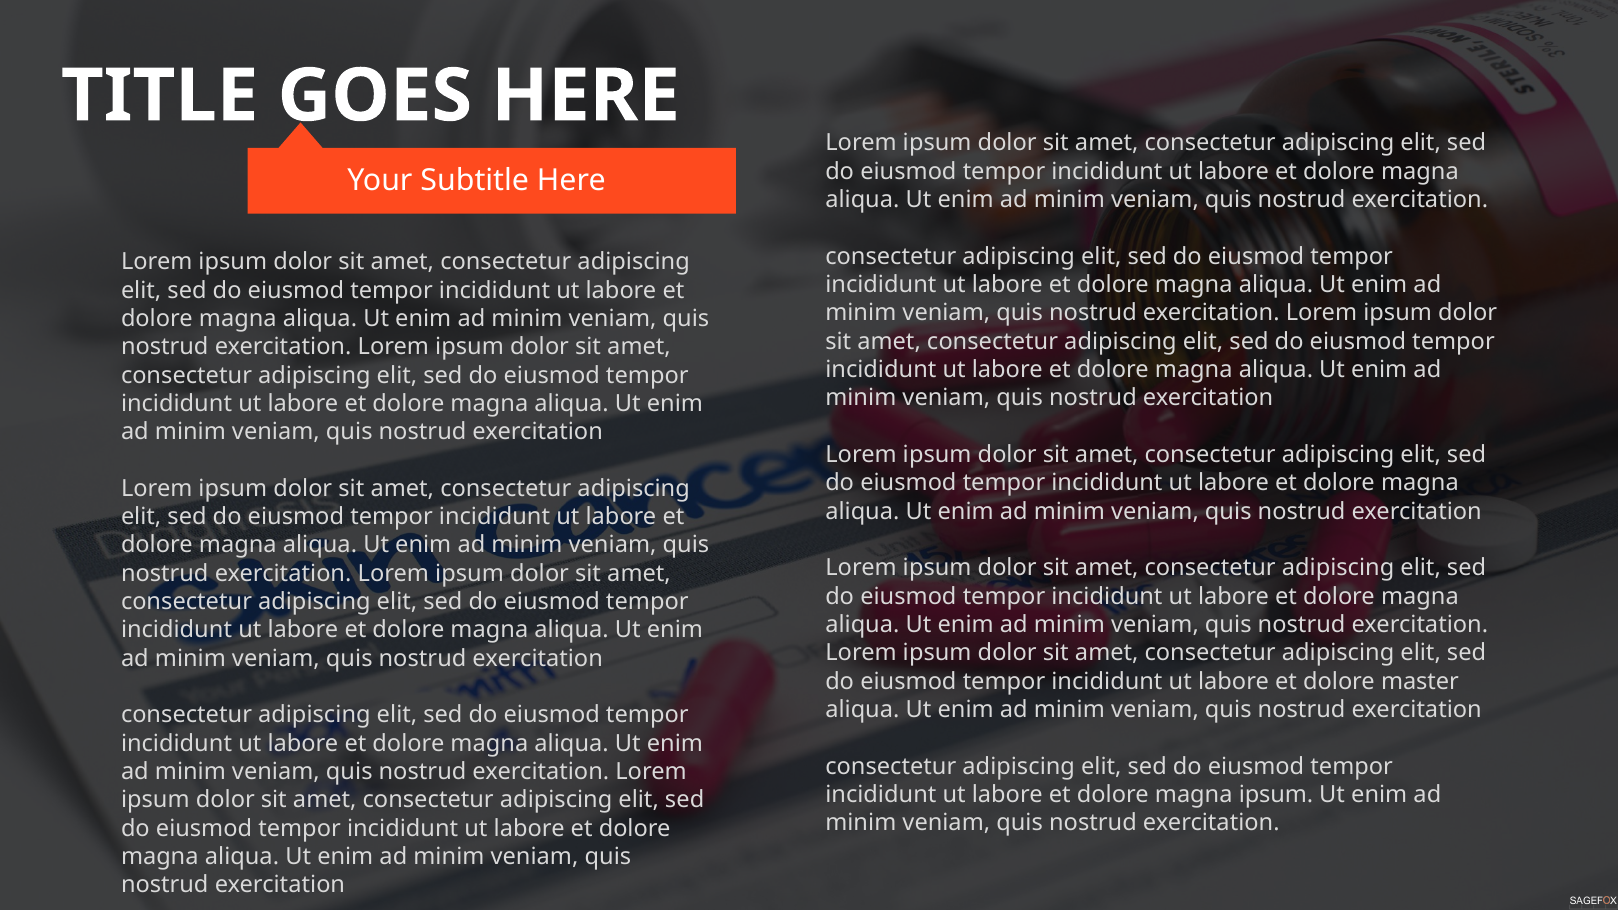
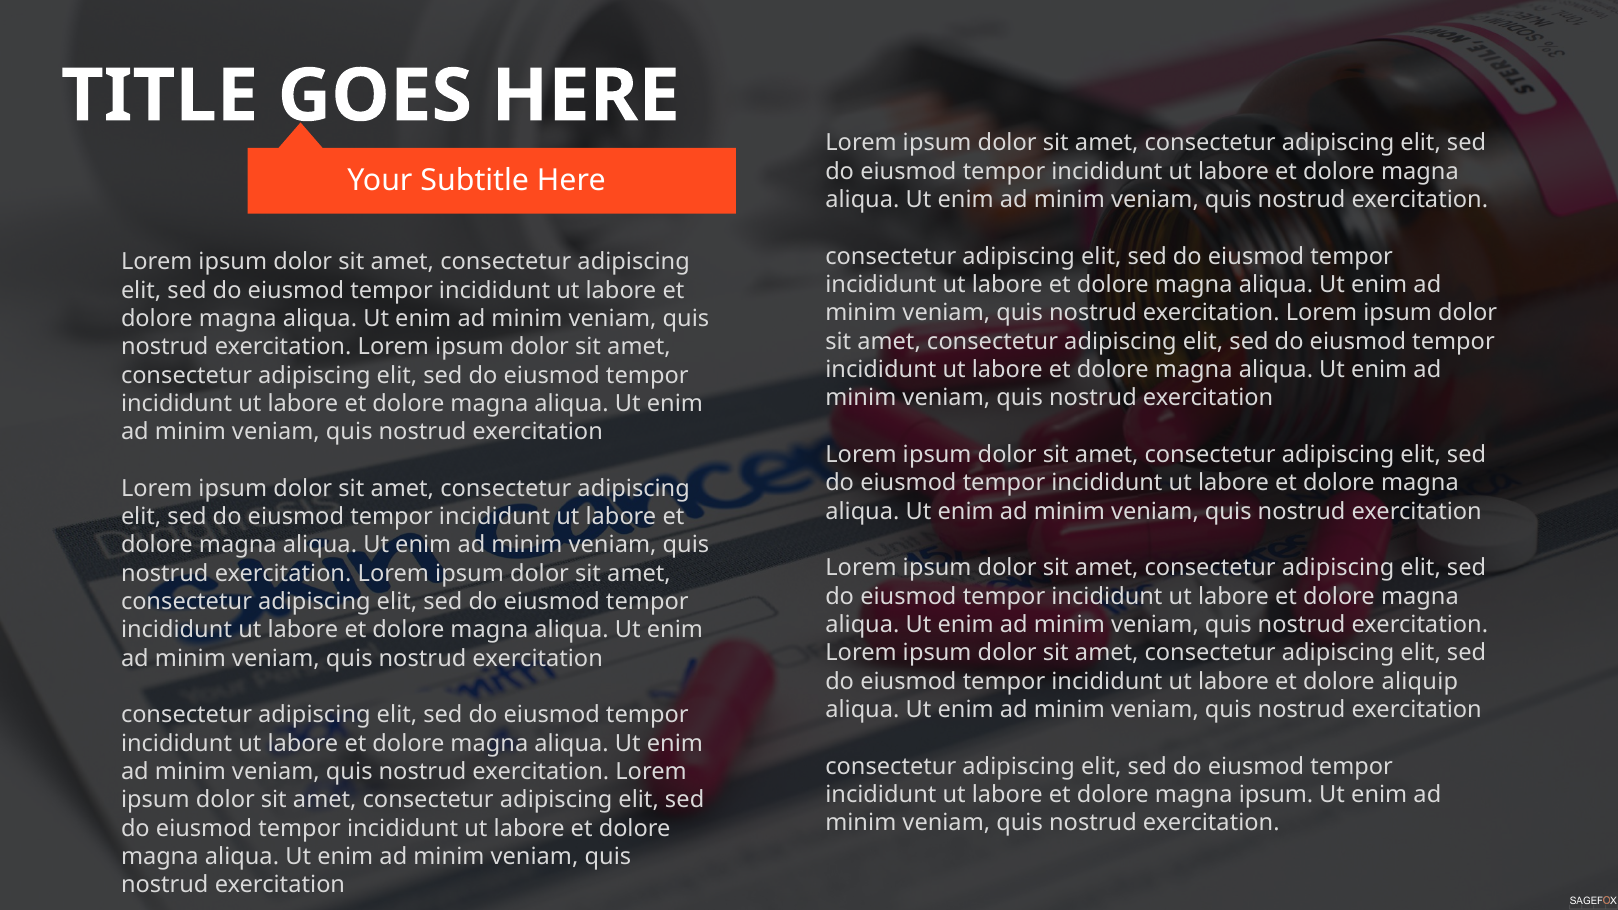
master: master -> aliquip (1420, 682)
